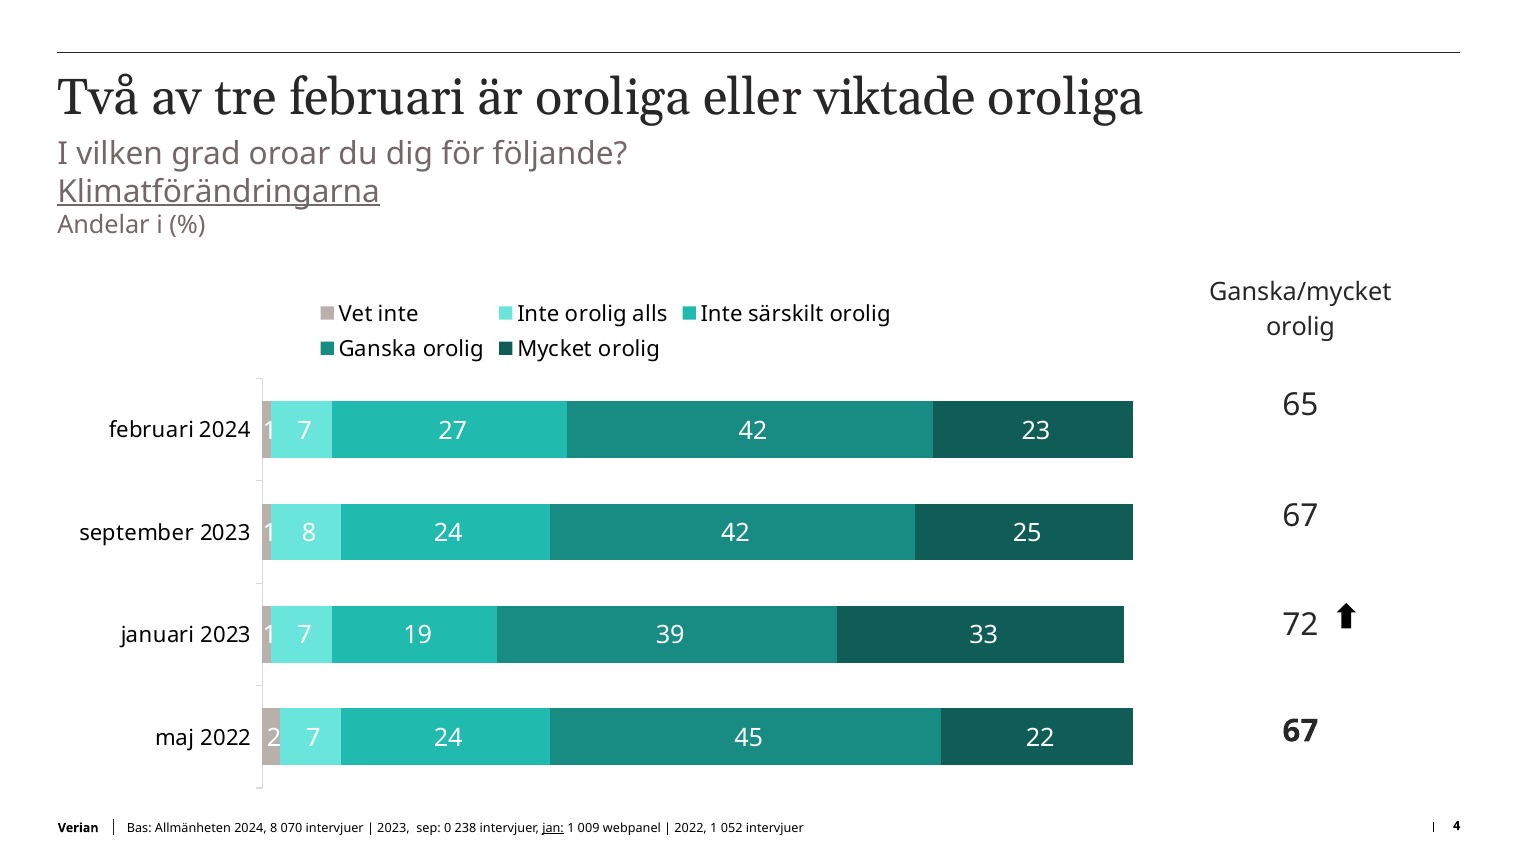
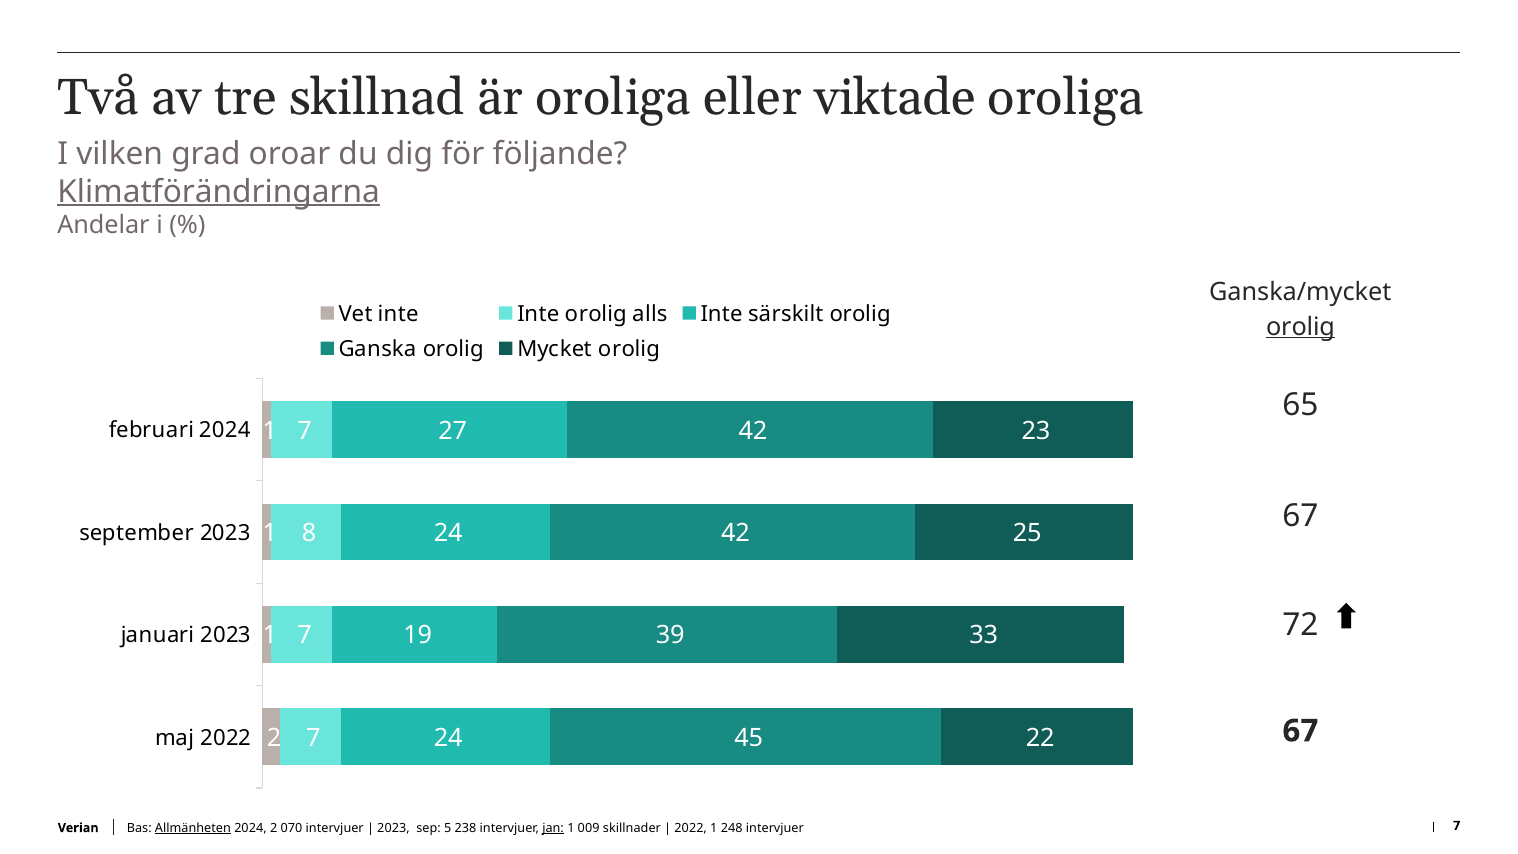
tre februari: februari -> skillnad (377, 97)
orolig underline: none -> present (1301, 327)
Allmänheten underline: none -> present (193, 828)
2024 8: 8 -> 2 (274, 828)
0: 0 -> 5 (448, 828)
webpanel: webpanel -> skillnader (632, 828)
052: 052 -> 248 (732, 828)
4: 4 -> 7 (1457, 825)
